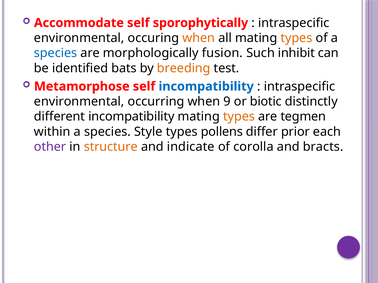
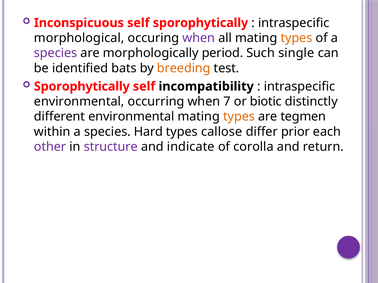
Accommodate: Accommodate -> Inconspicuous (79, 23)
environmental: environmental -> morphological (79, 38)
when colour: orange -> purple (199, 38)
species colour: blue -> purple (56, 53)
fusion: fusion -> period (223, 53)
inhibit: inhibit -> single (296, 53)
Metamorphose: Metamorphose -> Sporophytically (82, 87)
incompatibility colour: blue -> black (206, 87)
9: 9 -> 7 (227, 102)
different incompatibility: incompatibility -> environmental (131, 117)
Style: Style -> Hard (148, 132)
pollens: pollens -> callose (222, 132)
structure colour: orange -> purple (111, 147)
bracts: bracts -> return (323, 147)
